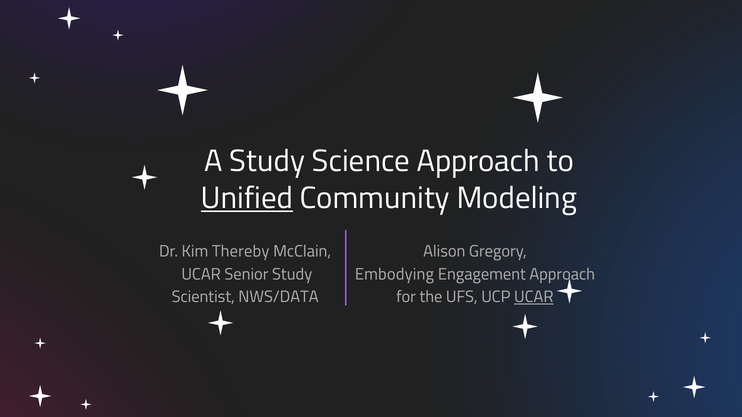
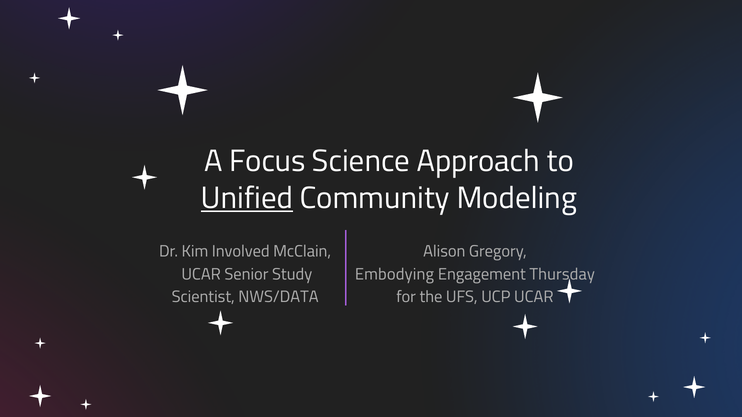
A Study: Study -> Focus (267, 161)
Thereby: Thereby -> Involved (241, 252)
Engagement Approach: Approach -> Thursday (562, 274)
UCAR underline: present -> none (534, 297)
